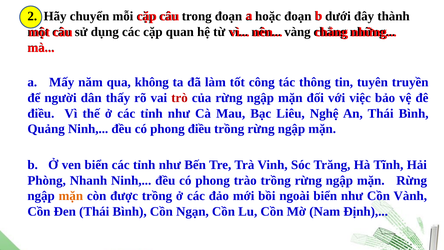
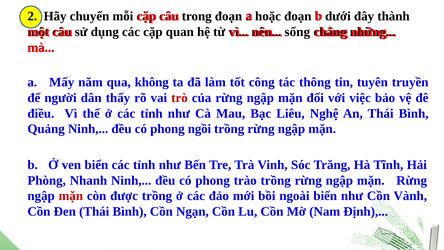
vàng: vàng -> sống (297, 32)
phong điều: điều -> ngồi (199, 129)
mặn colour: orange -> red (71, 196)
